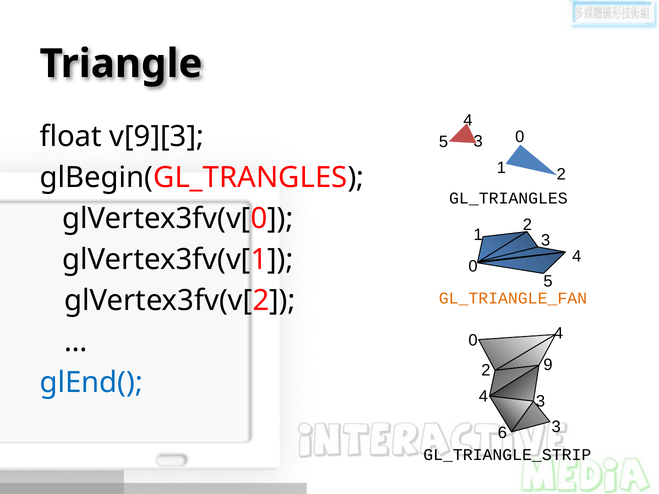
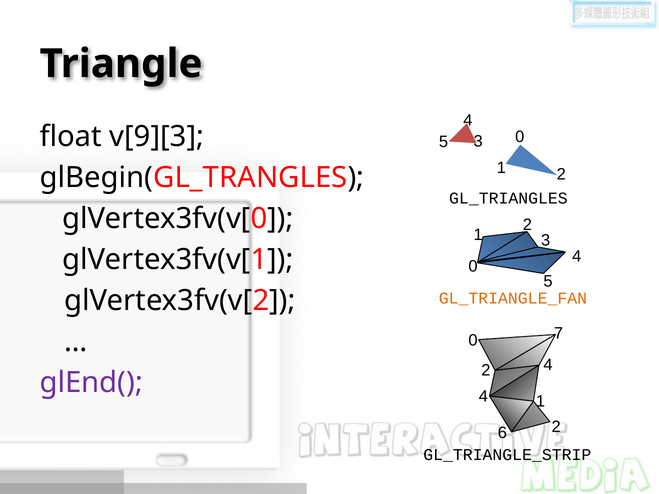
0 4: 4 -> 7 (559, 333)
2 9: 9 -> 4 (548, 365)
glEnd( colour: blue -> purple (91, 383)
3: 3 -> 1 (541, 402)
6 3: 3 -> 2 (556, 427)
